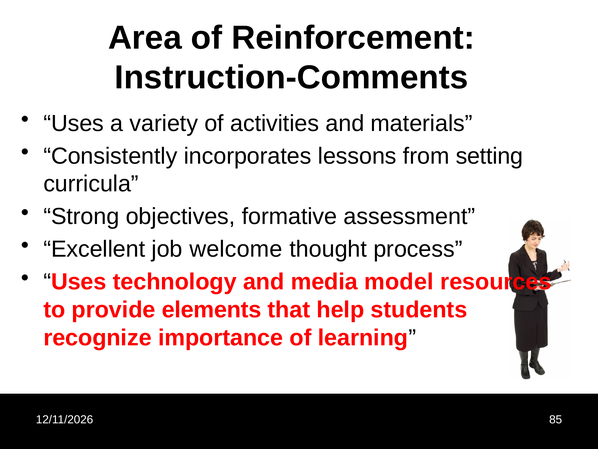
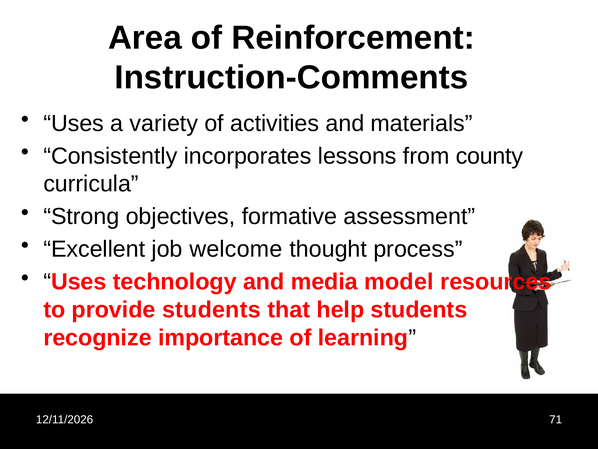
setting: setting -> county (489, 156)
provide elements: elements -> students (211, 309)
85: 85 -> 71 (556, 419)
